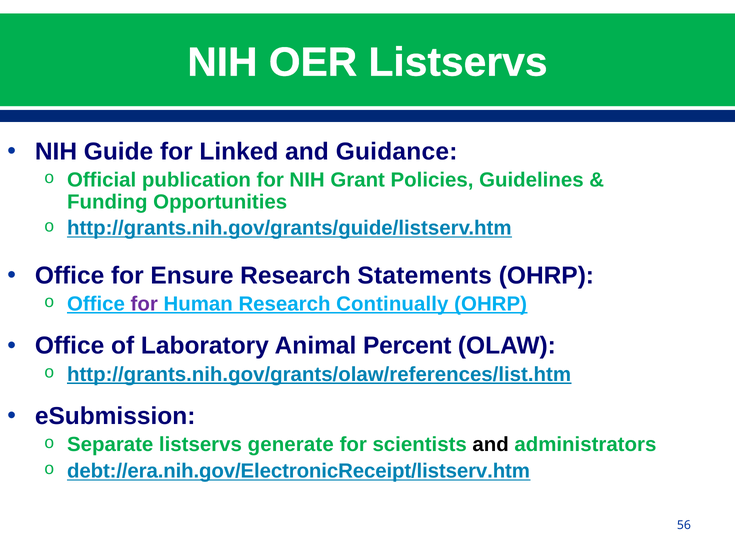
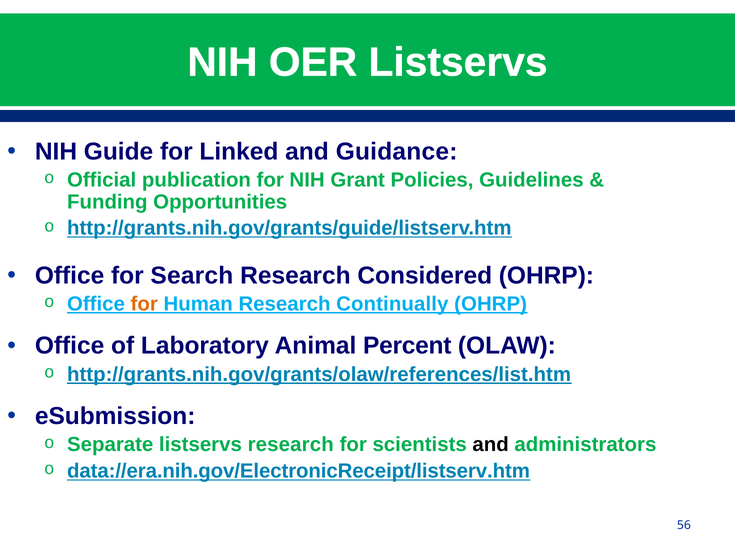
Ensure: Ensure -> Search (192, 276)
Statements: Statements -> Considered (425, 276)
for colour: purple -> orange (144, 304)
listservs generate: generate -> research (291, 445)
debt://era.nih.gov/ElectronicReceipt/listserv.htm: debt://era.nih.gov/ElectronicReceipt/listserv.htm -> data://era.nih.gov/ElectronicReceipt/listserv.htm (299, 471)
